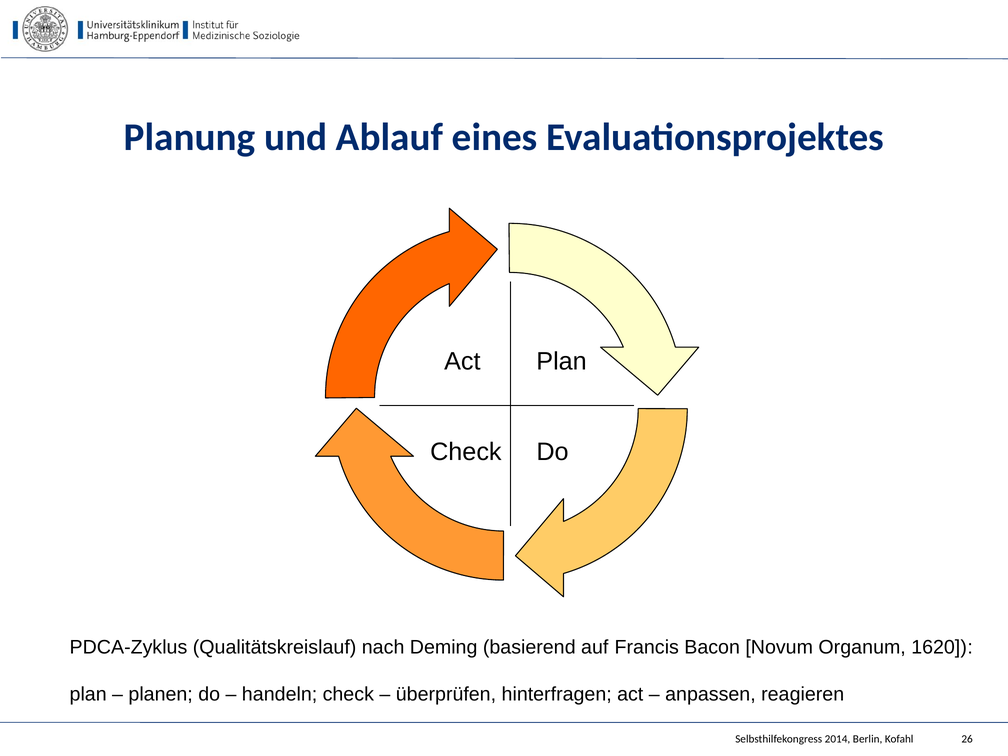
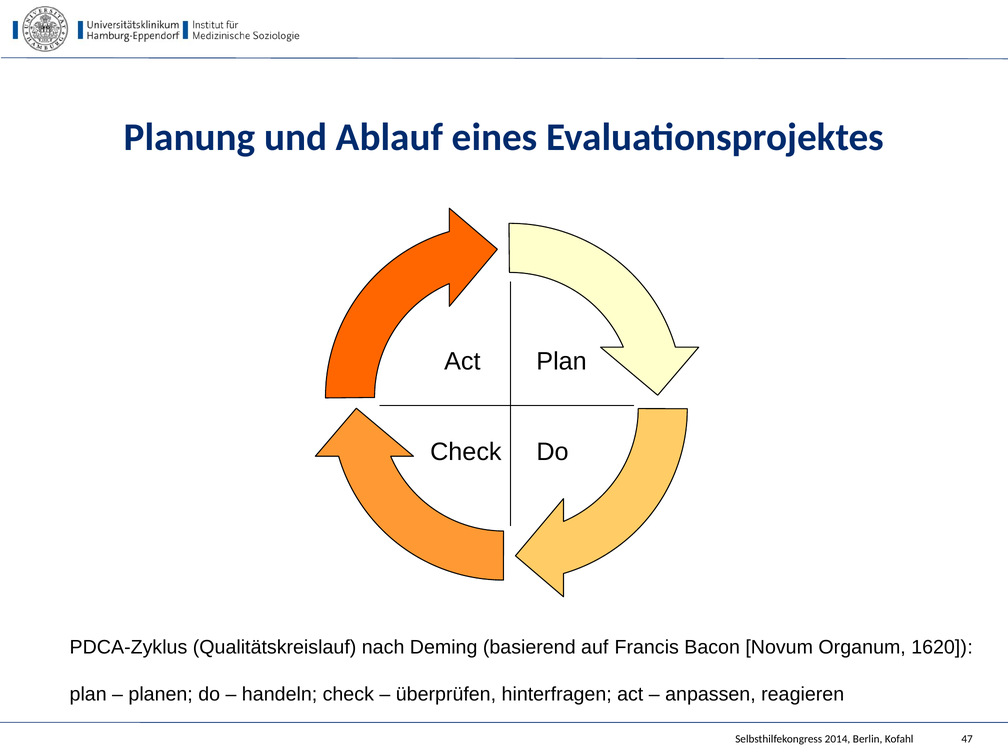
26: 26 -> 47 (967, 739)
